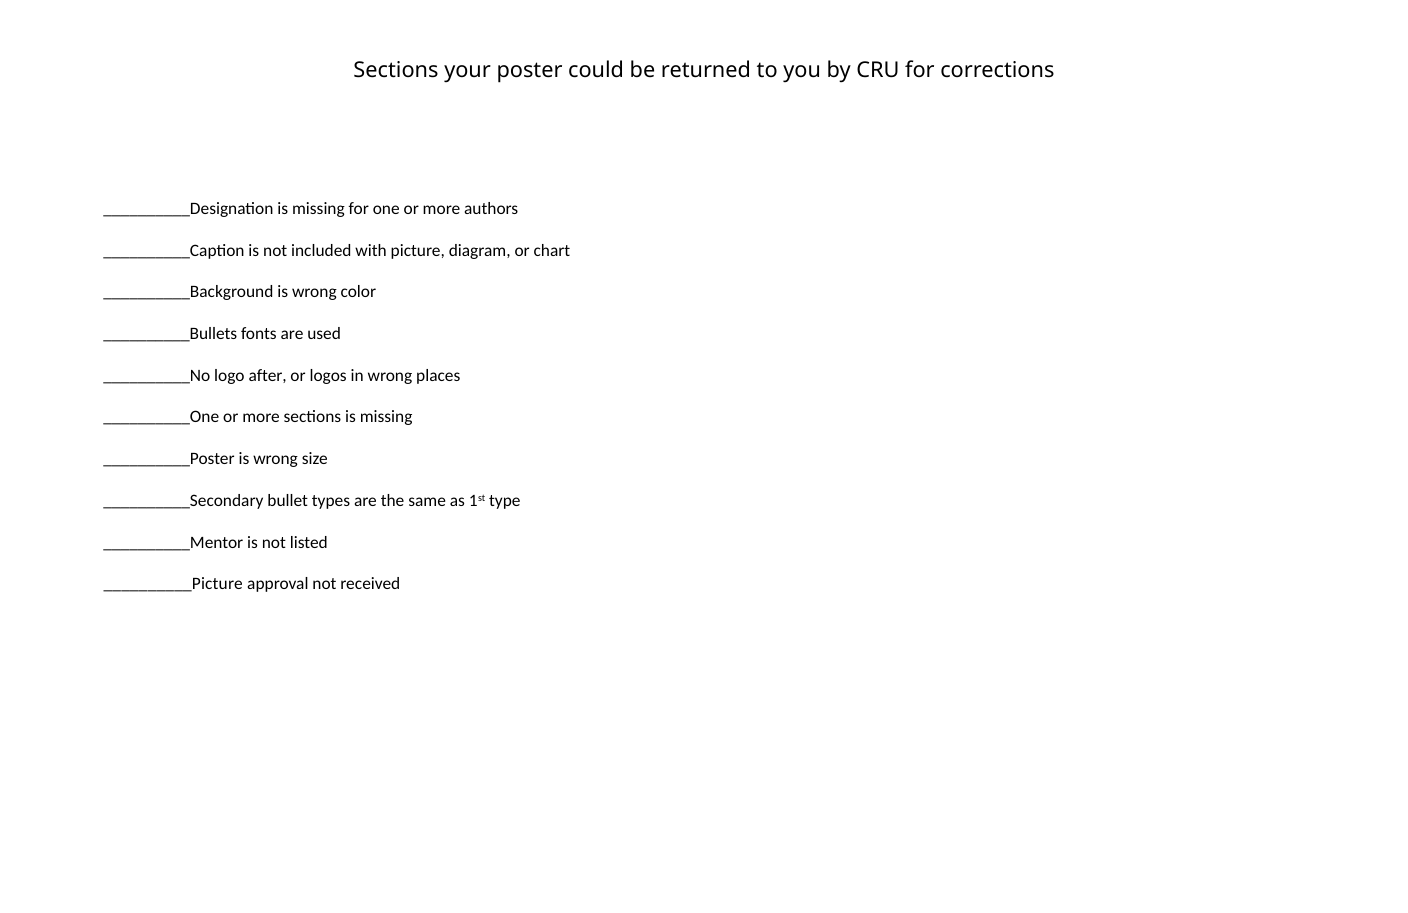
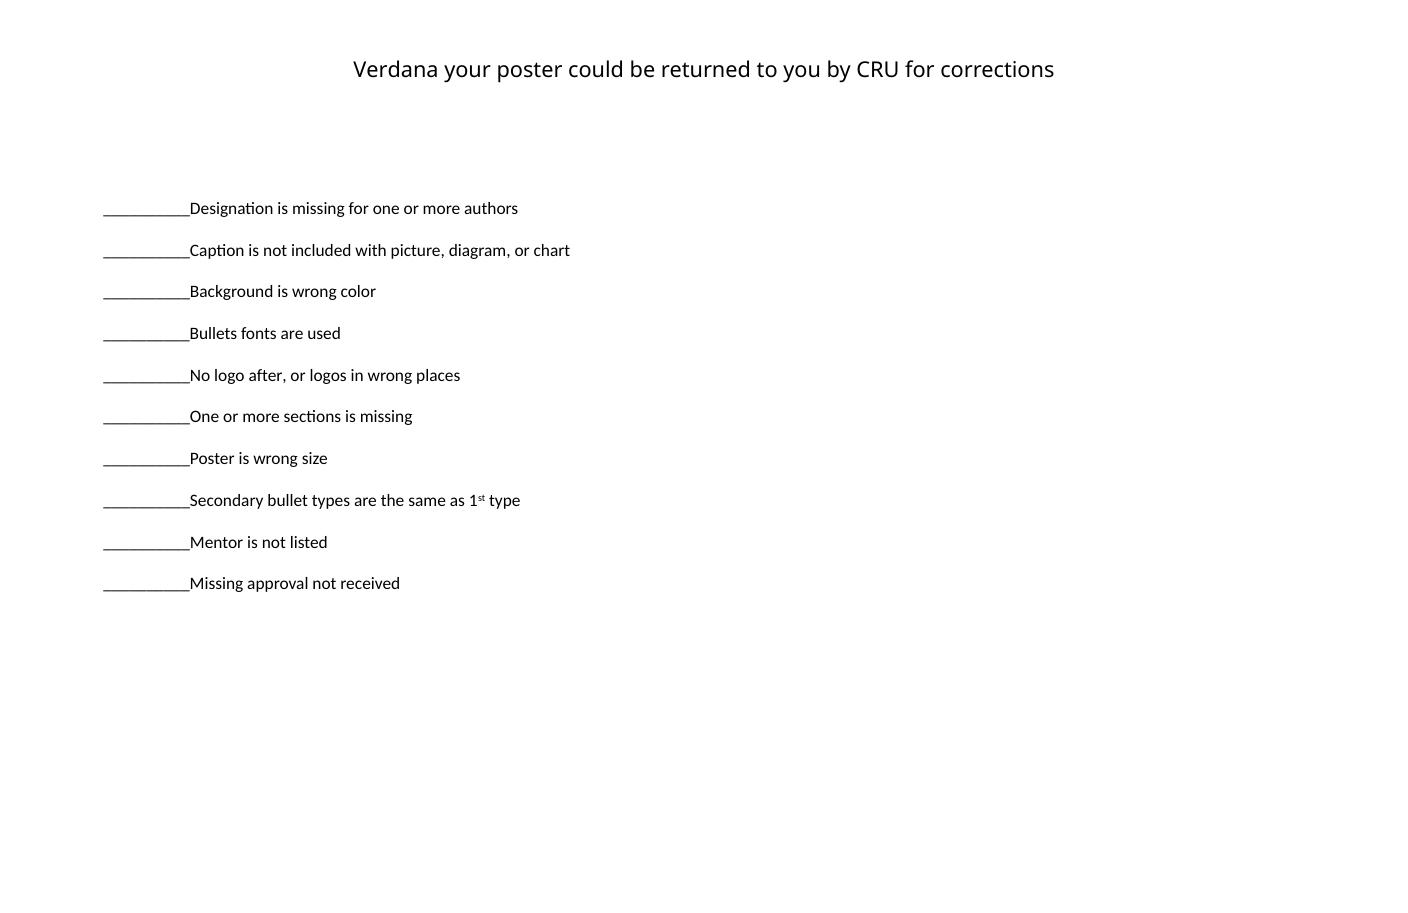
Sections: Sections -> Verdana (396, 71)
__________Picture: __________Picture -> __________Missing (173, 584)
